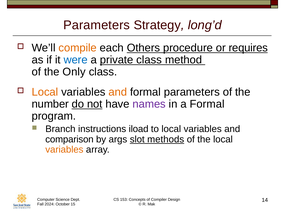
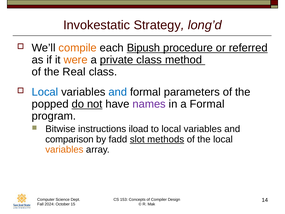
Parameters: Parameters -> Invokestatic (97, 25)
Others: Others -> Bipush (143, 48)
requires: requires -> referred (248, 48)
were colour: blue -> orange (76, 60)
Only: Only -> Real (74, 72)
Local colour: orange -> blue (45, 92)
and colour: orange -> blue (118, 92)
number: number -> popped (50, 104)
Branch: Branch -> Bitwise (60, 129)
args: args -> fadd (118, 139)
